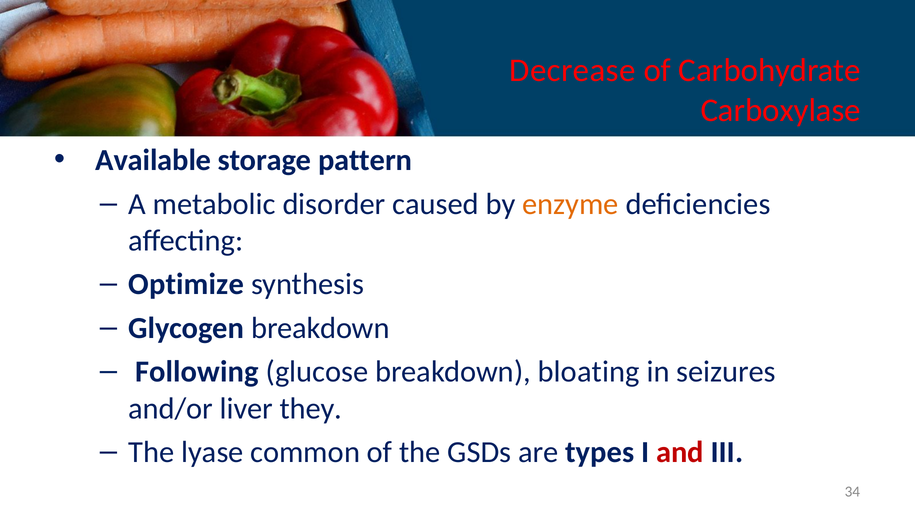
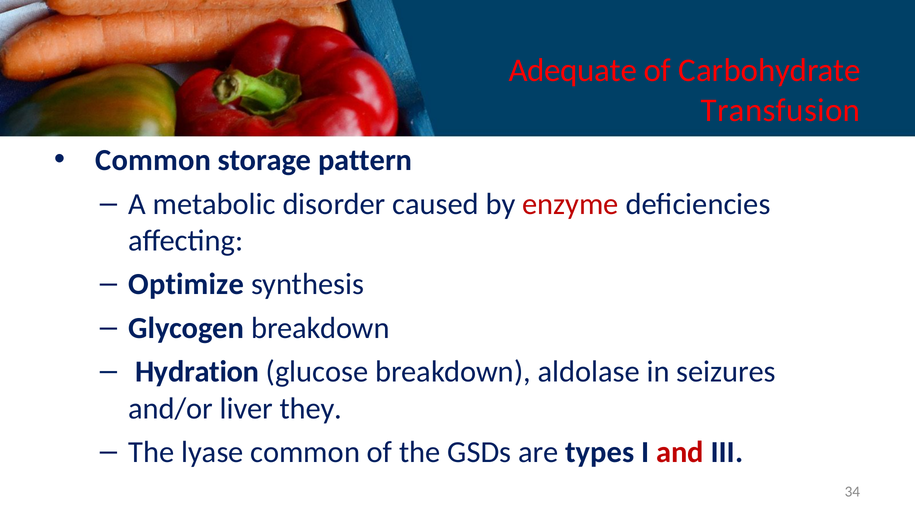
Decrease: Decrease -> Adequate (573, 71)
Carboxylase: Carboxylase -> Transfusion (780, 110)
Available: Available -> Common (153, 160)
enzyme colour: orange -> red (570, 204)
Following: Following -> Hydration (197, 372)
bloating: bloating -> aldolase (589, 372)
